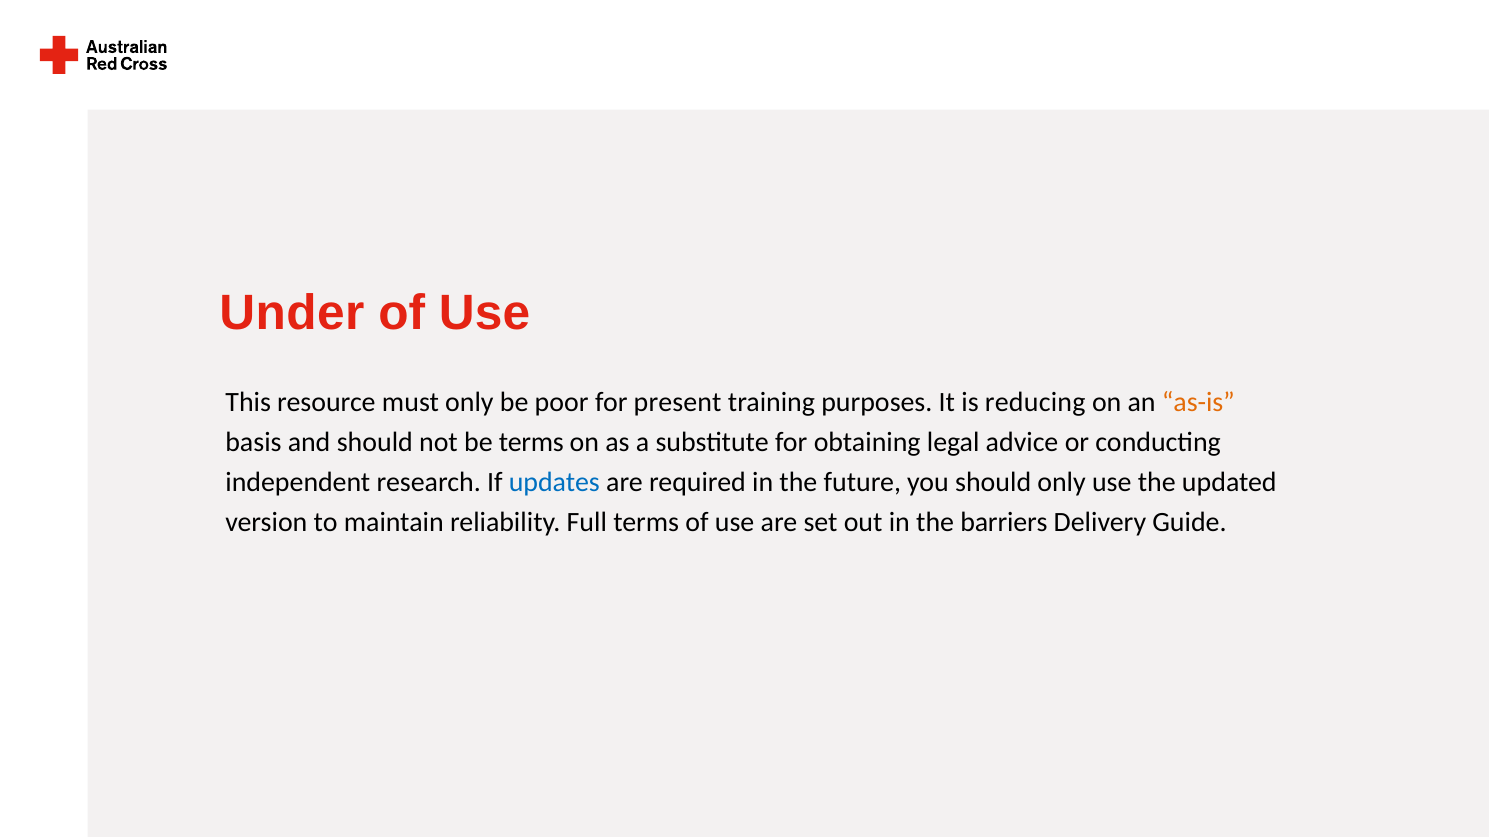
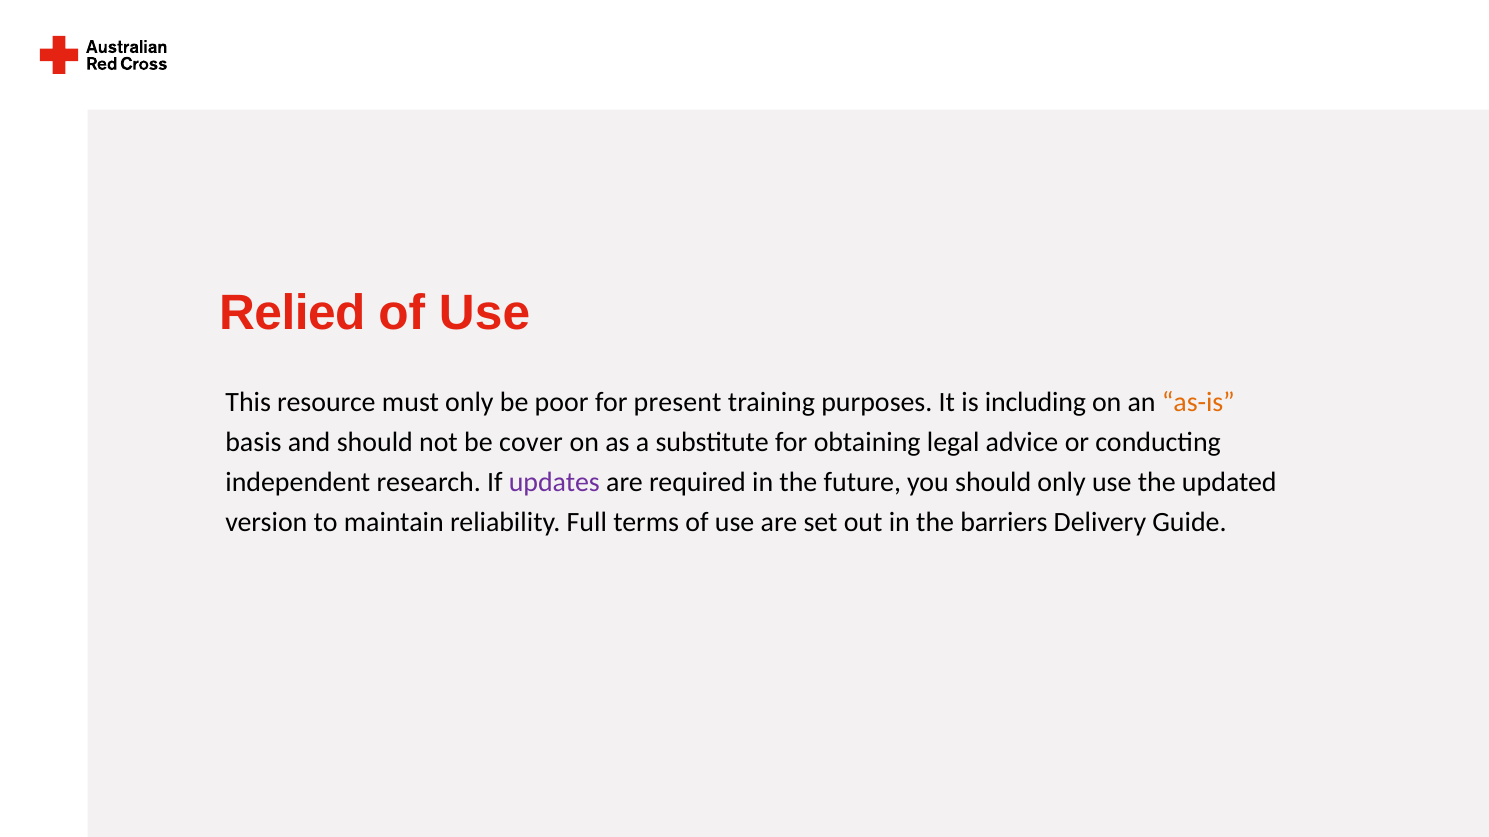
Under: Under -> Relied (292, 313)
reducing: reducing -> including (1035, 402)
be terms: terms -> cover (531, 443)
updates colour: blue -> purple (554, 483)
